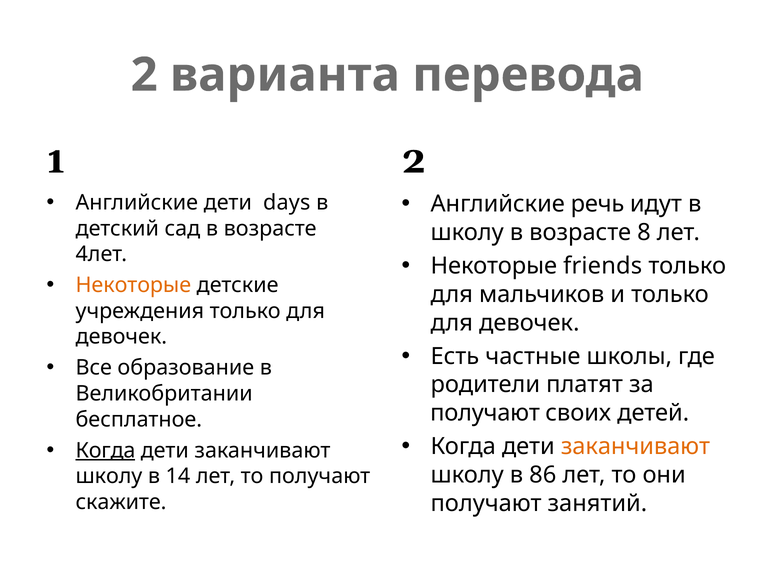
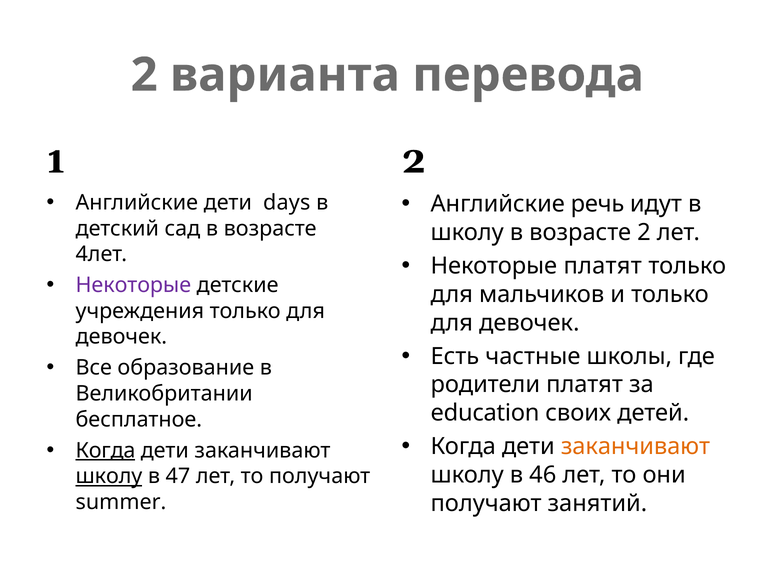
возрасте 8: 8 -> 2 (644, 232)
Некоторые friends: friends -> платят (603, 266)
Некоторые colour: orange -> purple (133, 285)
получают: получают -> education (485, 413)
86: 86 -> 46 (543, 475)
школу underline: none -> present (109, 477)
14: 14 -> 47 (178, 477)
скажите: скажите -> summer (121, 502)
